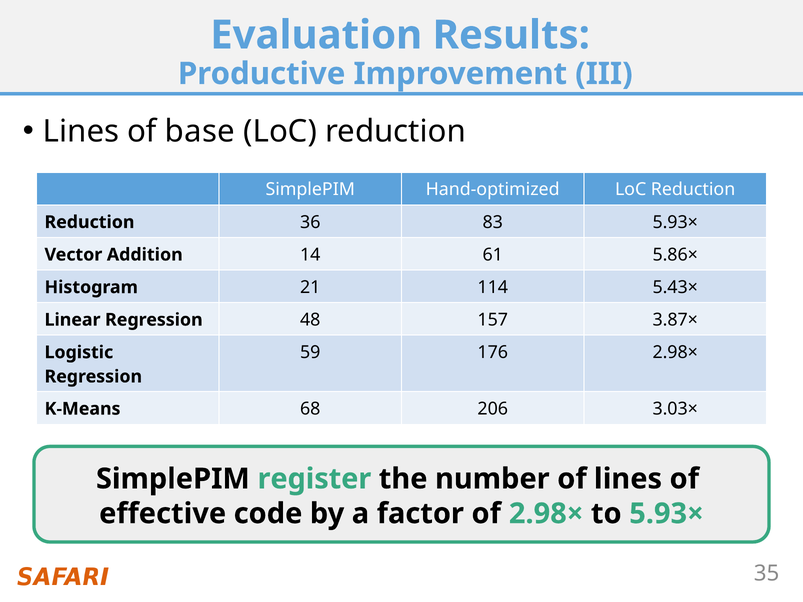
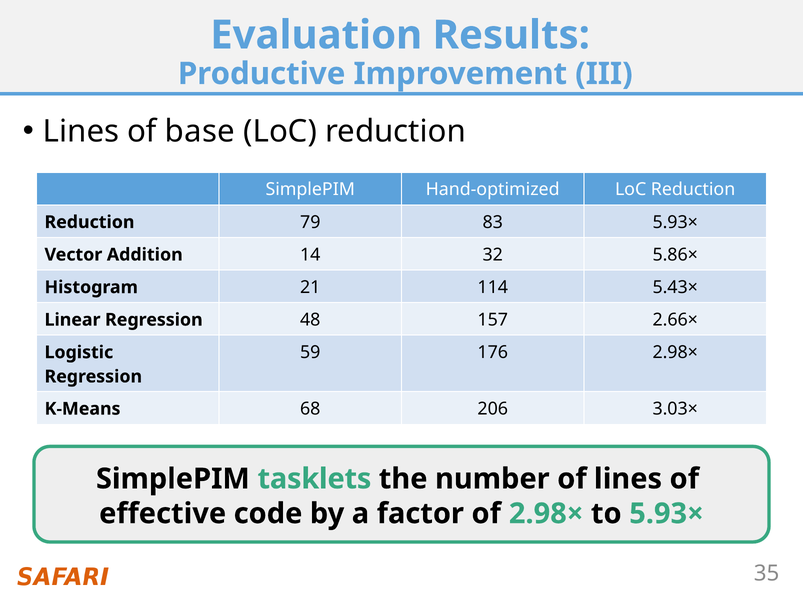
36: 36 -> 79 (310, 222)
61: 61 -> 32 (493, 255)
3.87×: 3.87× -> 2.66× (675, 320)
register: register -> tasklets (314, 479)
